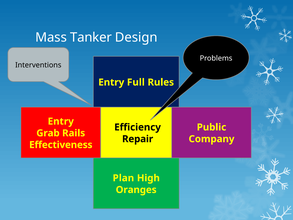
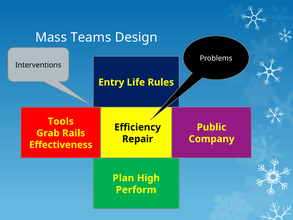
Tanker: Tanker -> Teams (91, 37)
Full: Full -> Life (136, 82)
Entry: Entry -> Tools (61, 121)
Oranges: Oranges -> Perform (136, 190)
